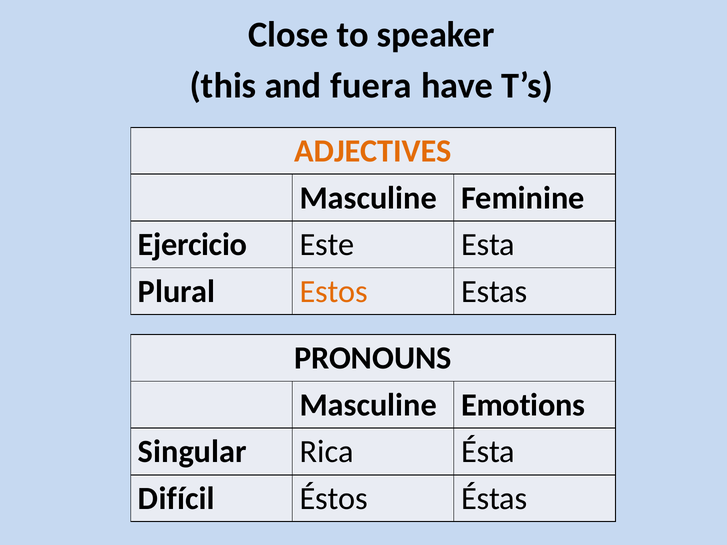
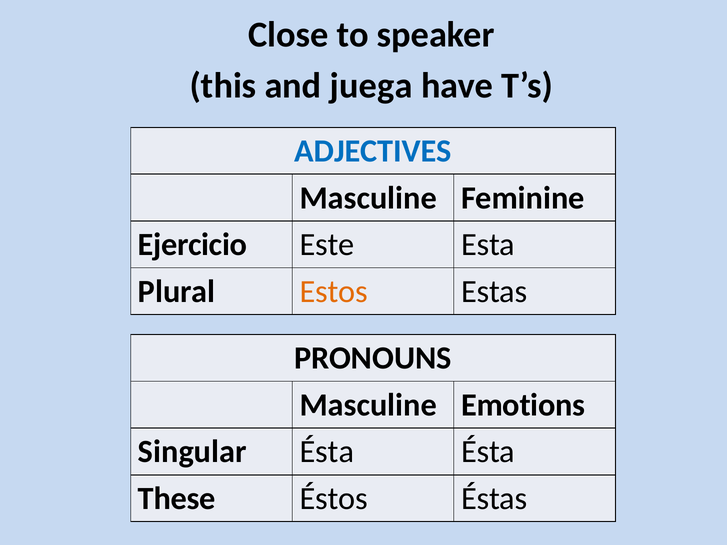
fuera: fuera -> juega (371, 86)
ADJECTIVES colour: orange -> blue (373, 151)
Singular Rica: Rica -> Ésta (327, 452)
Difícil: Difícil -> These (177, 499)
